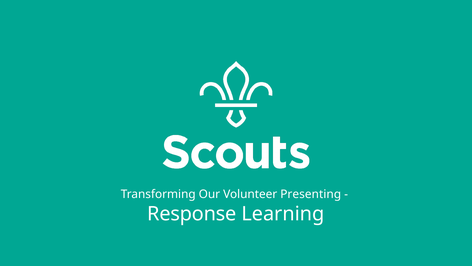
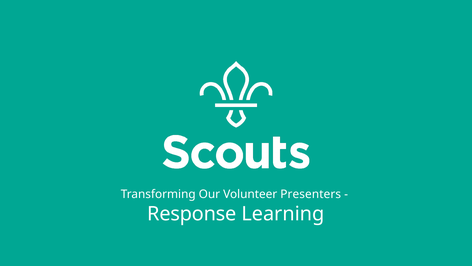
Presenting: Presenting -> Presenters (311, 194)
